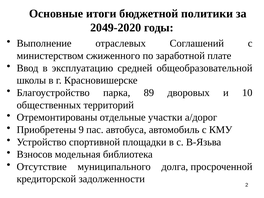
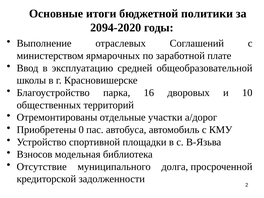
2049-2020: 2049-2020 -> 2094-2020 (116, 28)
сжиженного: сжиженного -> ярмарочных (113, 56)
89: 89 -> 16 (149, 93)
9: 9 -> 0 (81, 130)
